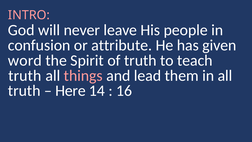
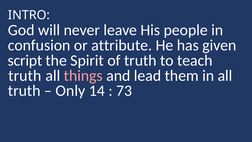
INTRO colour: pink -> white (29, 15)
word: word -> script (25, 60)
Here: Here -> Only (70, 91)
16: 16 -> 73 (124, 91)
